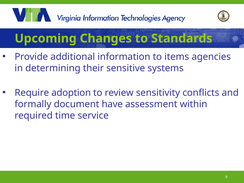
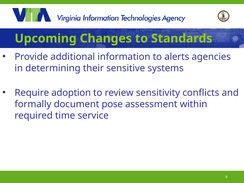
items: items -> alerts (177, 57)
have: have -> pose (112, 104)
